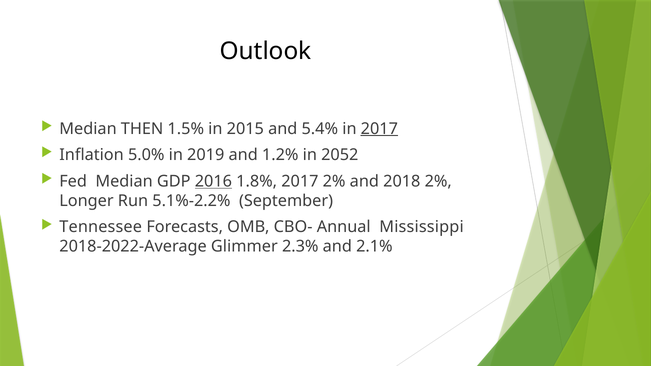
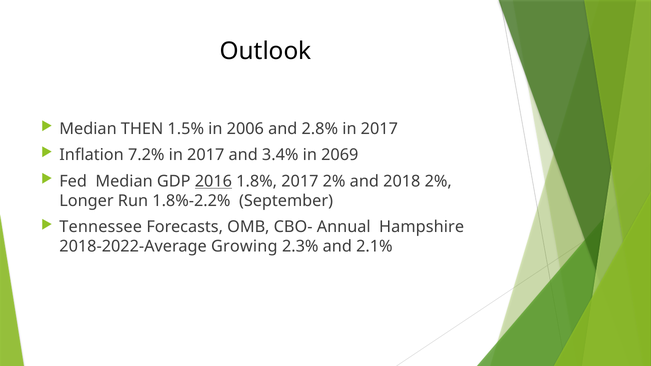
2015: 2015 -> 2006 (245, 129)
5.4%: 5.4% -> 2.8% (320, 129)
2017 underline: present -> none (379, 129)
5.0%: 5.0% -> 7.2% (146, 155)
2019: 2019 -> 2017 (206, 155)
1.2%: 1.2% -> 3.4% (280, 155)
2052: 2052 -> 2069 (340, 155)
5.1%-2.2%: 5.1%-2.2% -> 1.8%-2.2% (191, 201)
Mississippi: Mississippi -> Hampshire (422, 227)
Glimmer: Glimmer -> Growing (244, 247)
